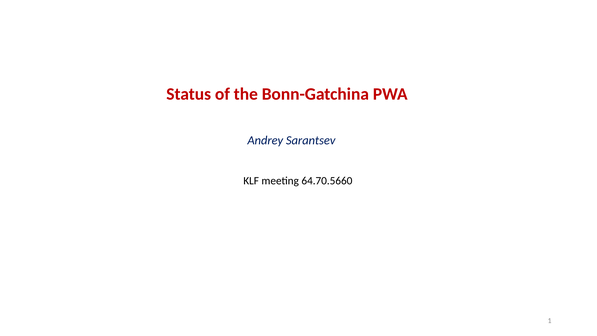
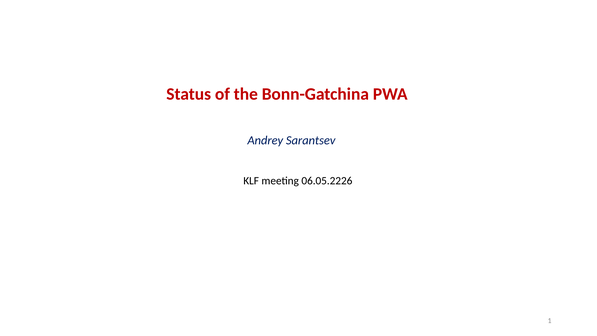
64.70.5660: 64.70.5660 -> 06.05.2226 (327, 181)
